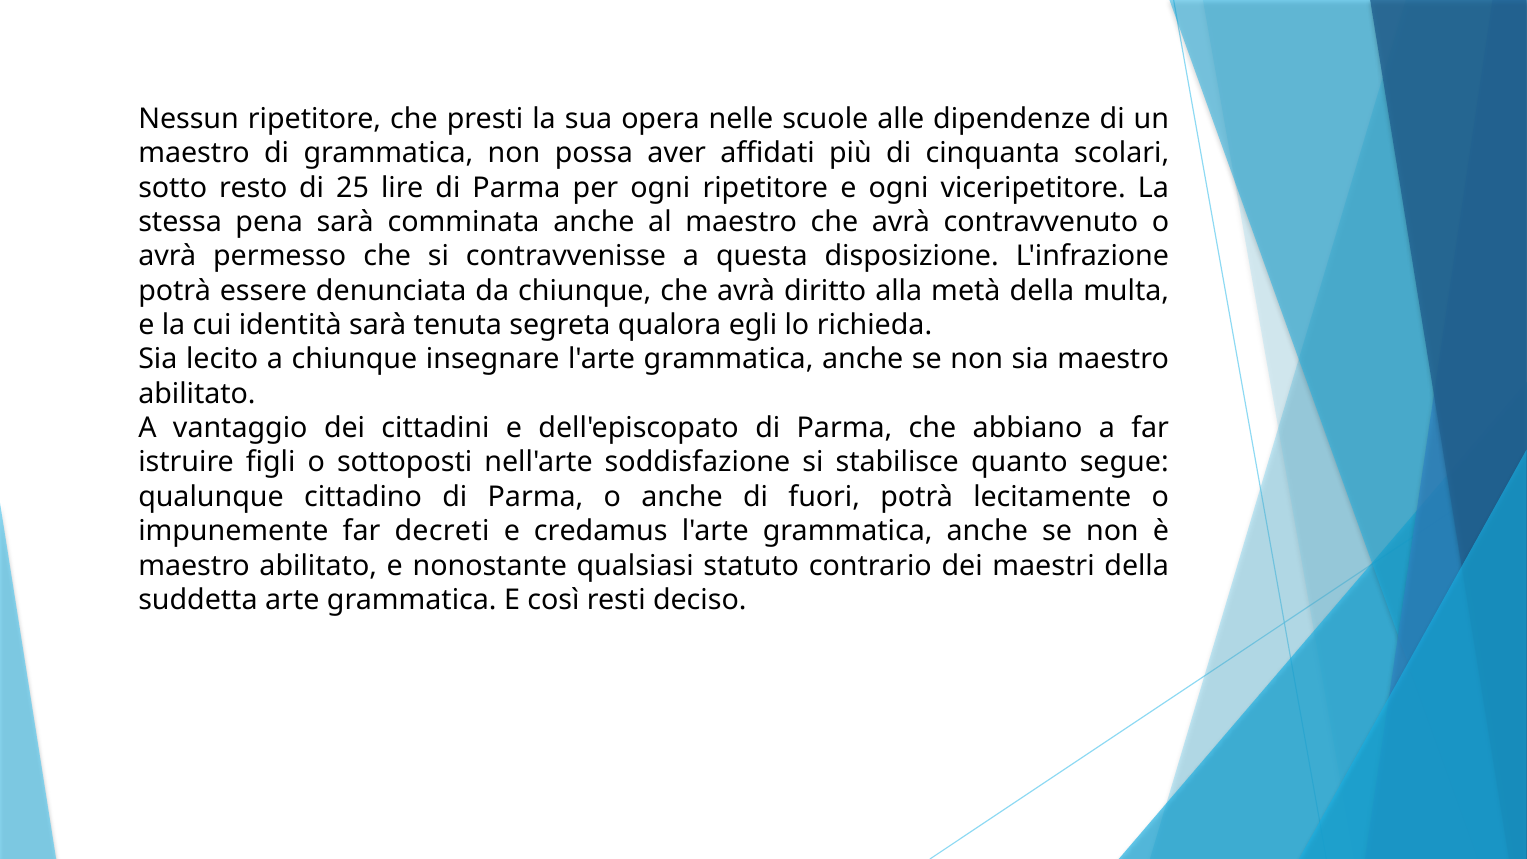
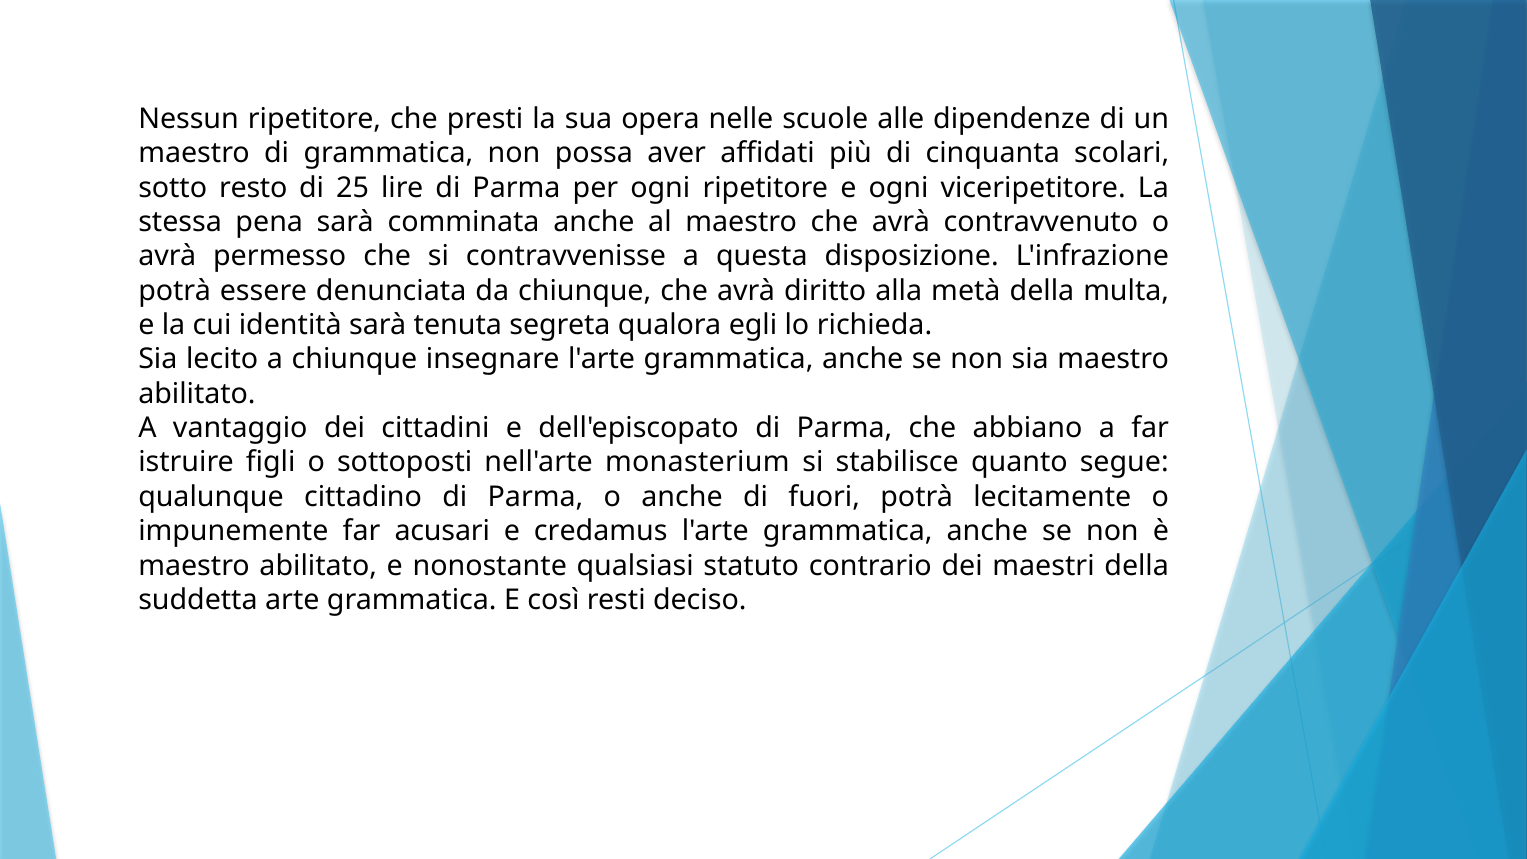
soddisfazione: soddisfazione -> monasterium (697, 462)
decreti: decreti -> acusari (442, 531)
